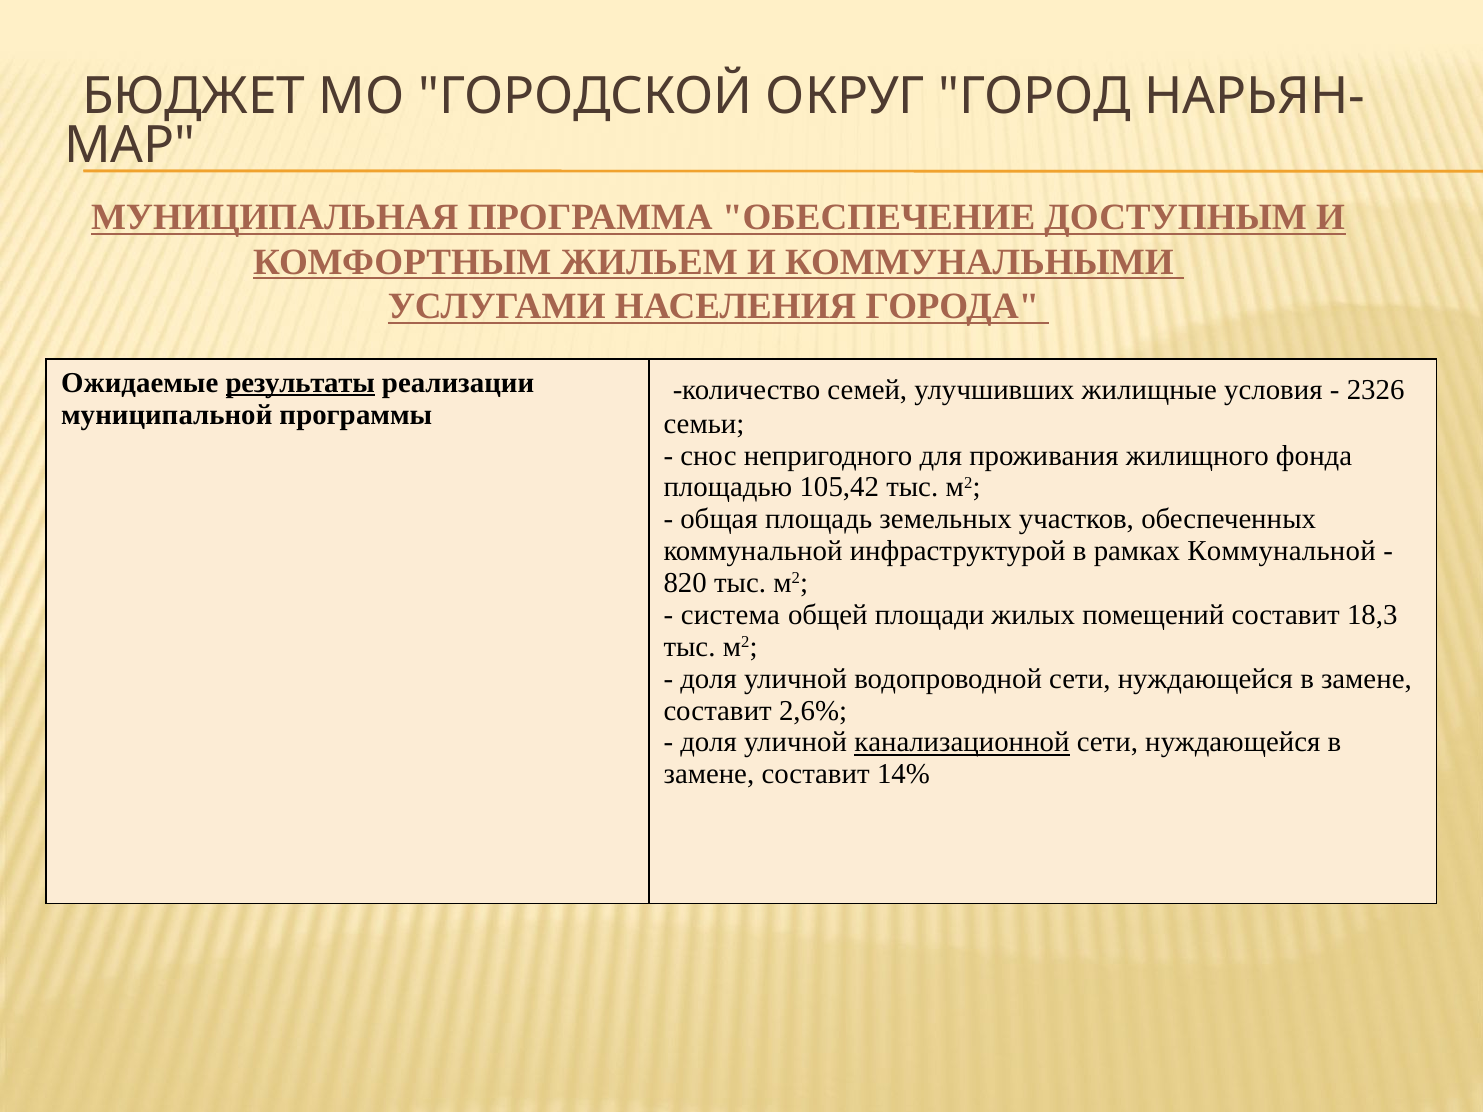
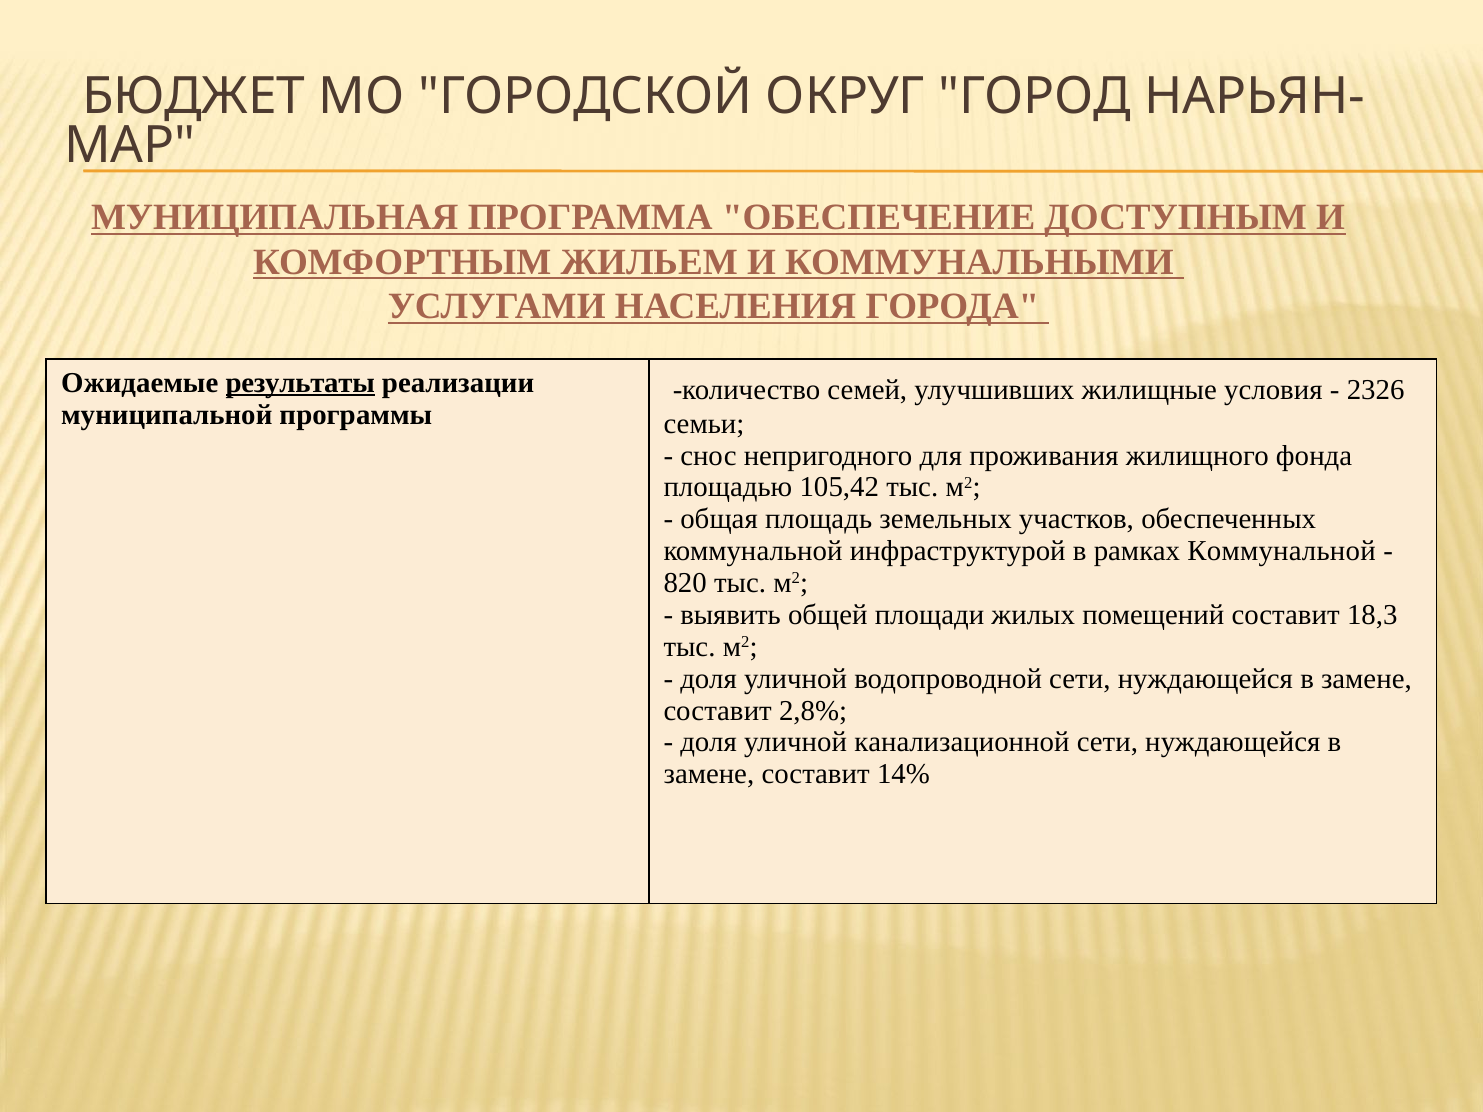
система: система -> выявить (731, 615)
2,6%: 2,6% -> 2,8% (813, 711)
канализационной underline: present -> none (962, 743)
